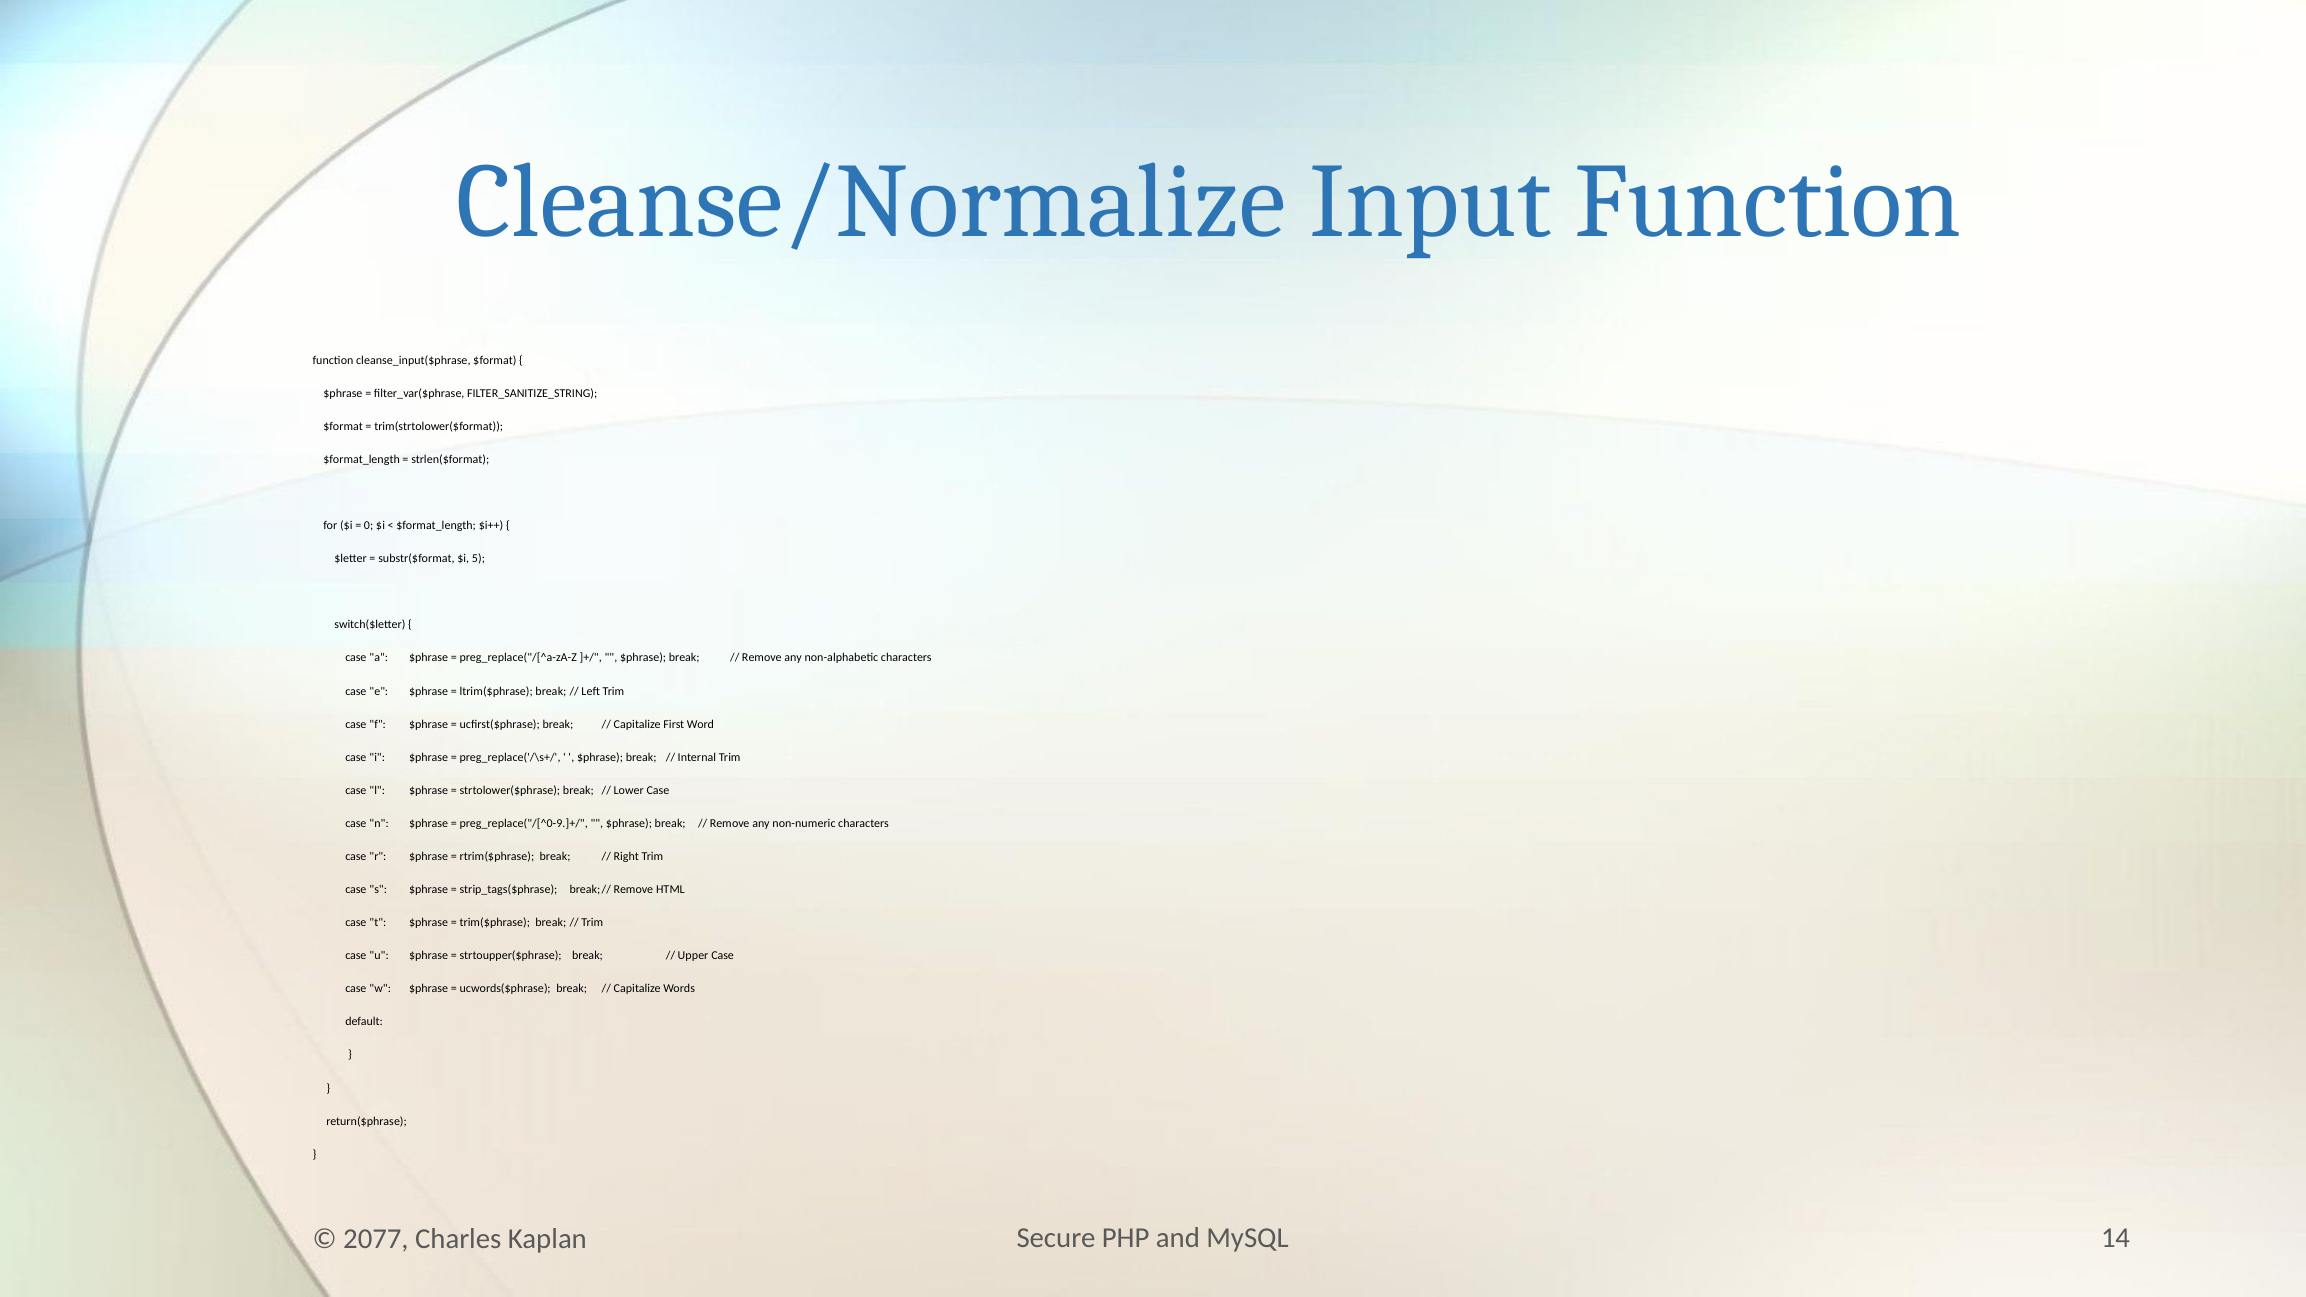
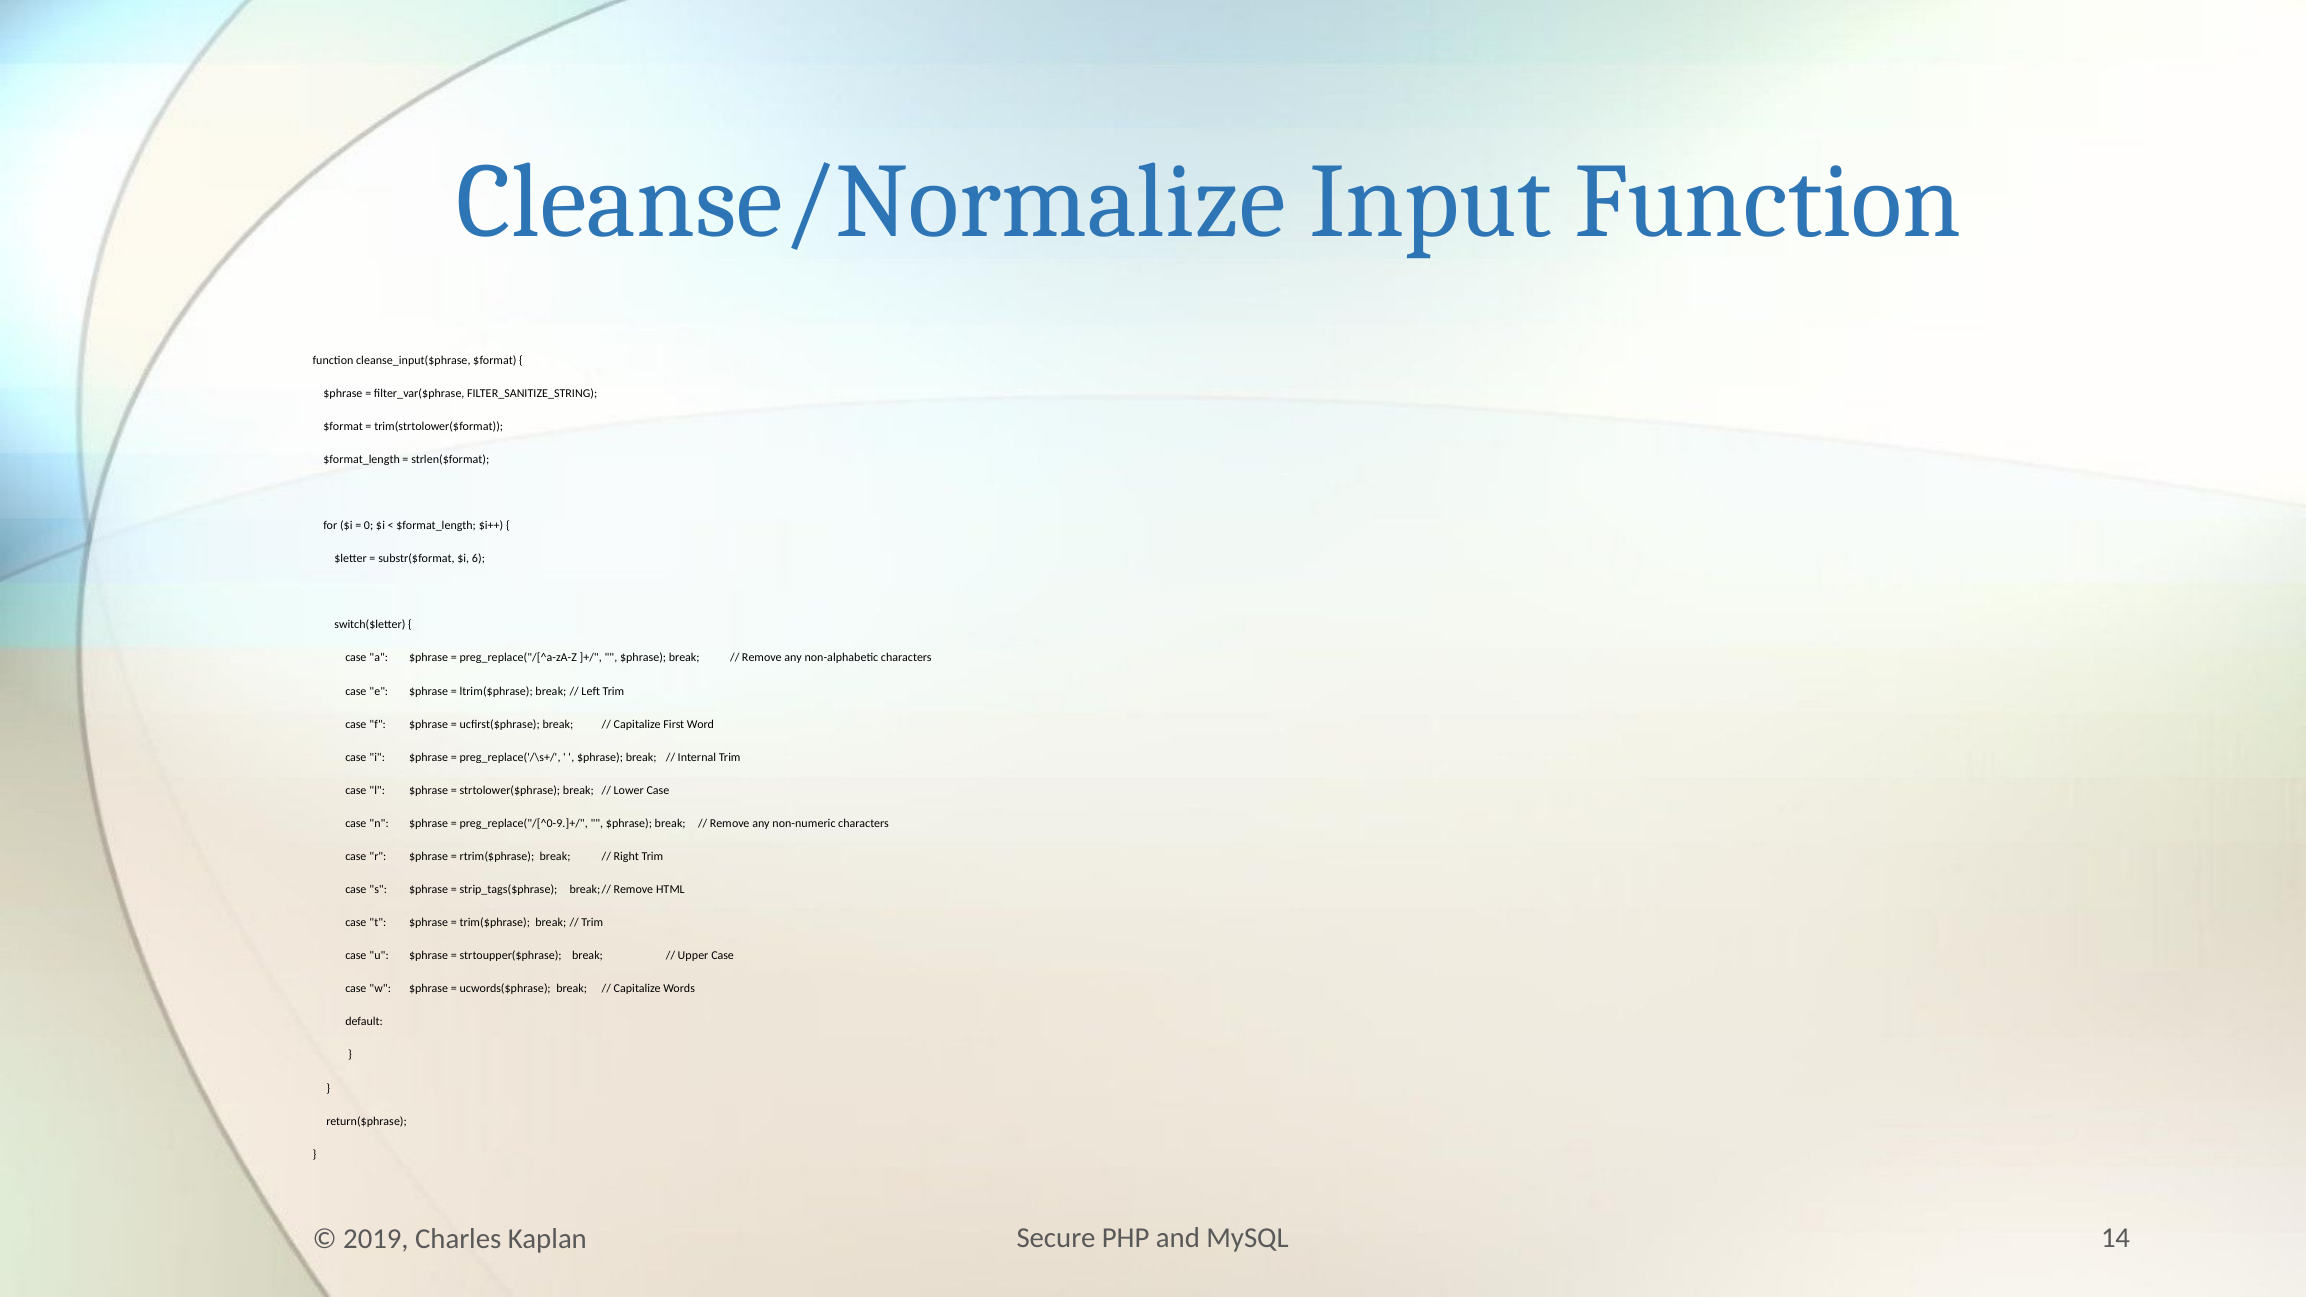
5: 5 -> 6 (478, 559)
2077: 2077 -> 2019 (376, 1239)
